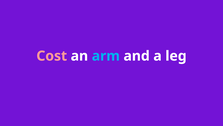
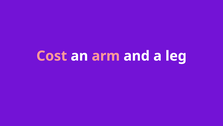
arm colour: light blue -> pink (106, 56)
